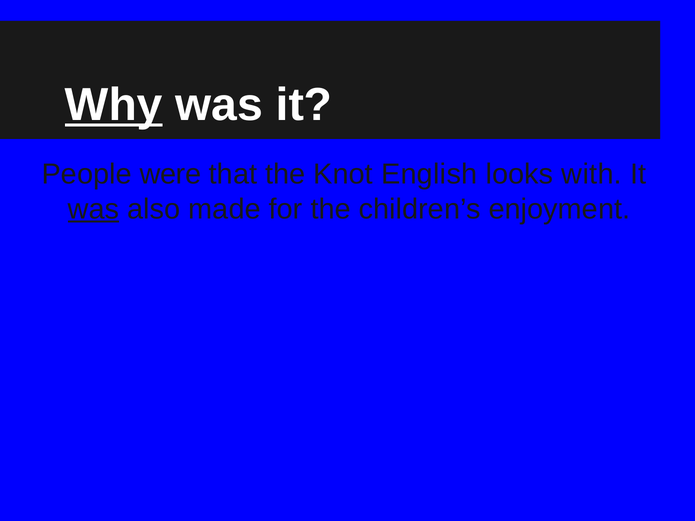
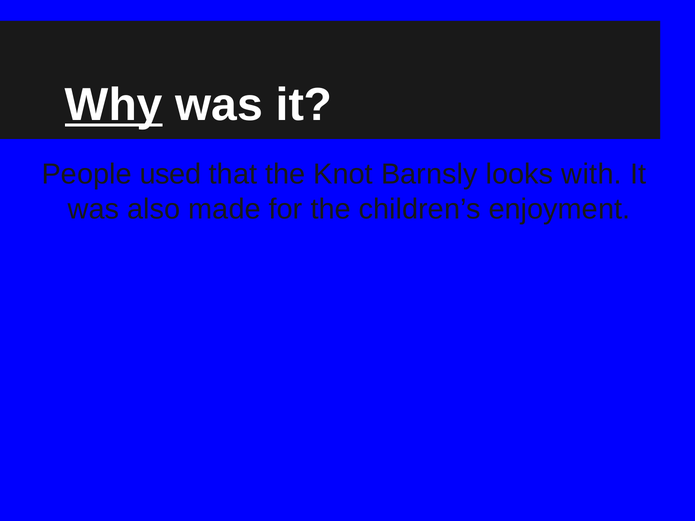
were: were -> used (170, 174)
English: English -> Barnsly (429, 174)
was underline: present -> none (93, 209)
